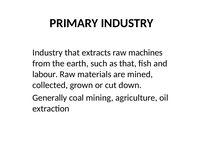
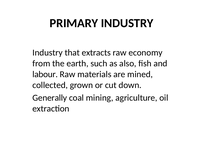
machines: machines -> economy (145, 53)
as that: that -> also (128, 64)
